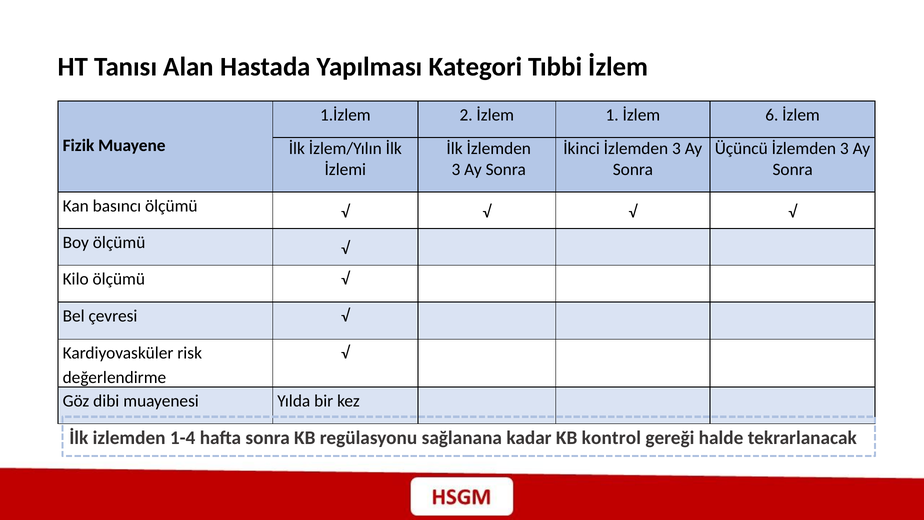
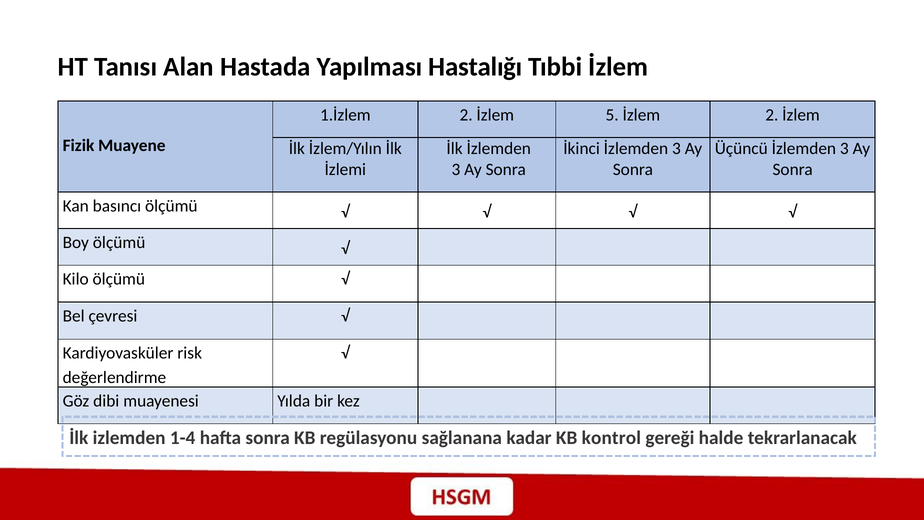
Kategori: Kategori -> Hastalığı (475, 67)
1: 1 -> 5 (612, 115)
İzlem 6: 6 -> 2 (772, 115)
